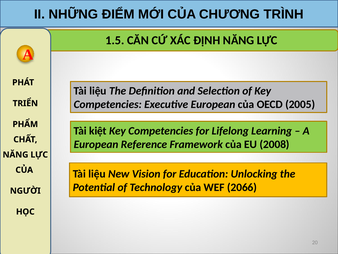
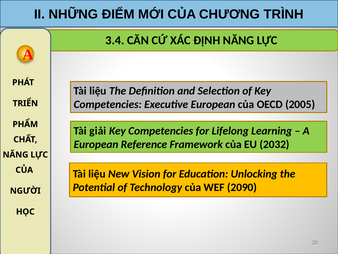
1.5: 1.5 -> 3.4 (115, 40)
kiệt: kiệt -> giải (98, 131)
2008: 2008 -> 2032 (275, 144)
2066: 2066 -> 2090 (242, 187)
